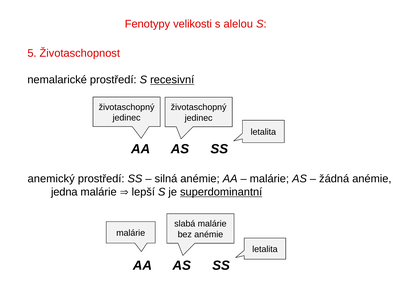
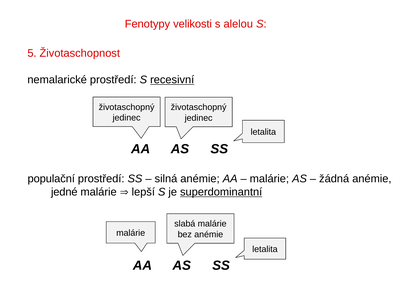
anemický: anemický -> populační (51, 178)
jedna: jedna -> jedné (64, 192)
